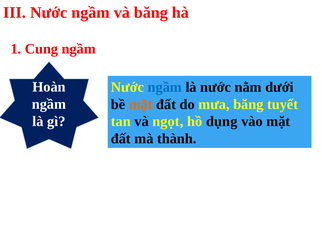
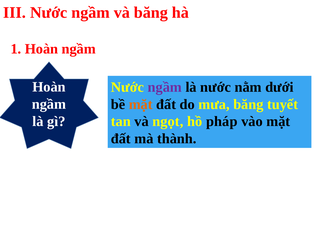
1 Cung: Cung -> Hoàn (41, 49)
ngầm colour: blue -> purple (165, 87)
dụng: dụng -> pháp (222, 121)
